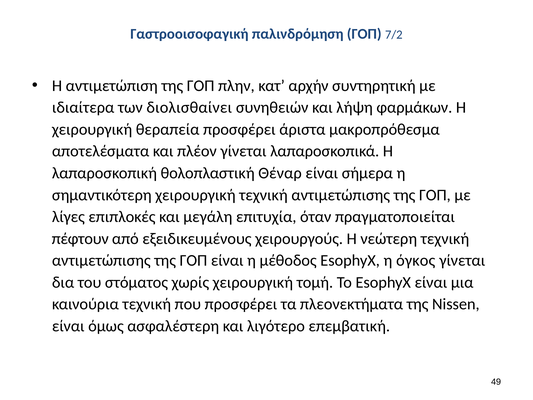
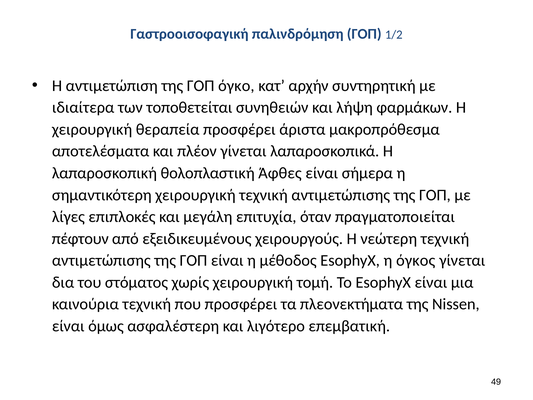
7/2: 7/2 -> 1/2 (394, 34)
πλην: πλην -> όγκο (236, 86)
διολισθαίνει: διολισθαίνει -> τοποθετείται (189, 107)
Θέναρ: Θέναρ -> Άφθες (280, 173)
